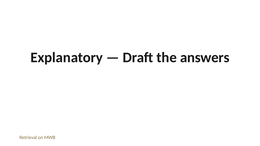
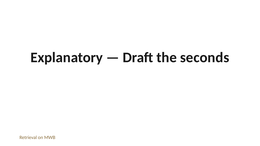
answers: answers -> seconds (205, 58)
